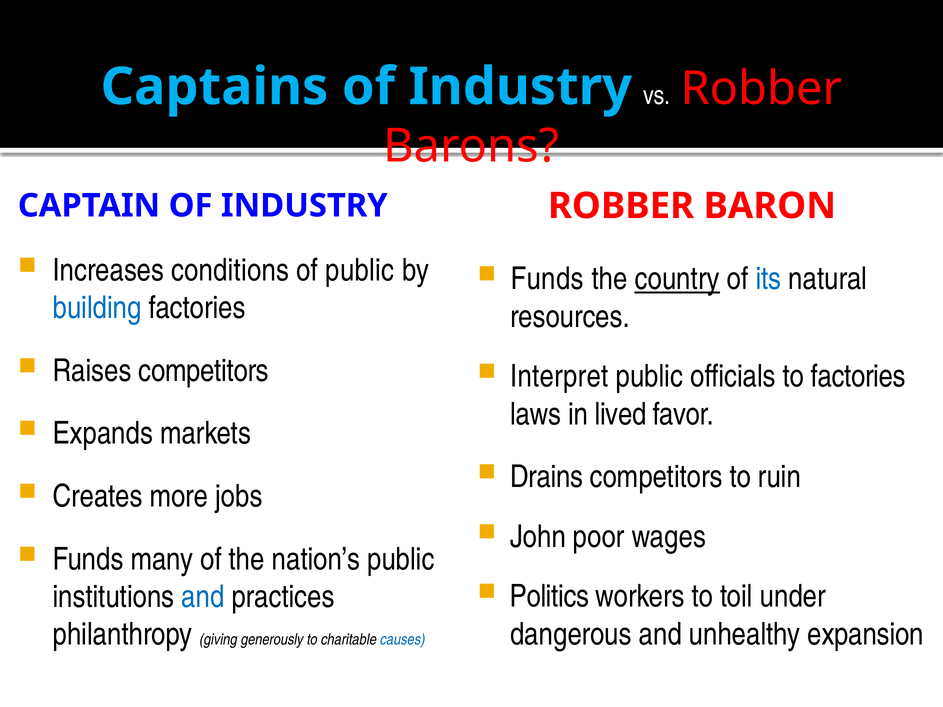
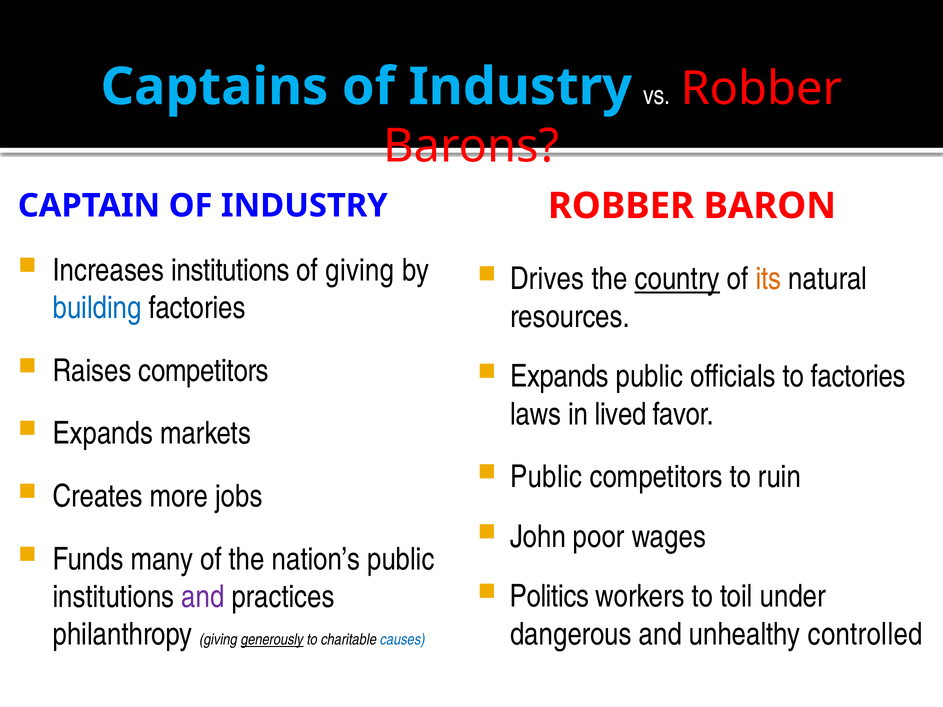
Increases conditions: conditions -> institutions (230, 270)
of public: public -> giving (360, 270)
Funds: Funds -> Drives (547, 279)
its colour: blue -> orange (768, 279)
Interpret: Interpret -> Expands (559, 377)
Drains: Drains -> Public (546, 477)
and colour: blue -> purple (203, 597)
expansion: expansion -> controlled (865, 634)
generously underline: none -> present (272, 640)
